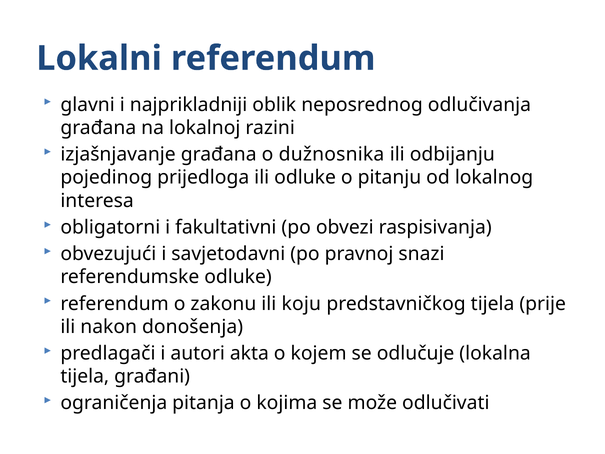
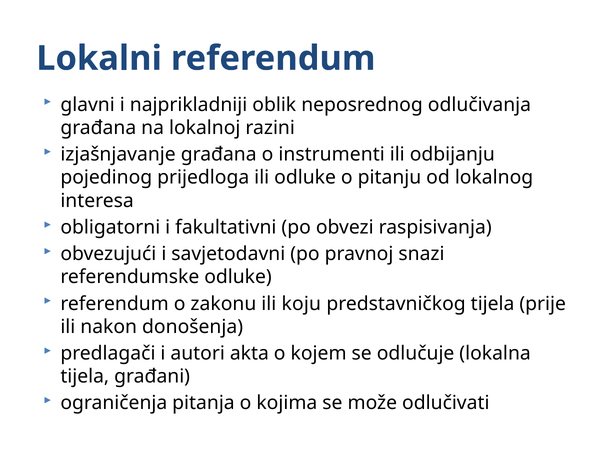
dužnosnika: dužnosnika -> instrumenti (332, 154)
